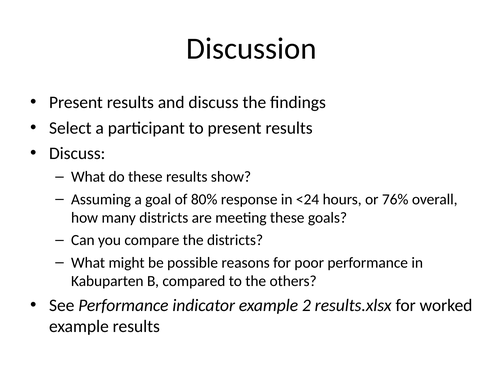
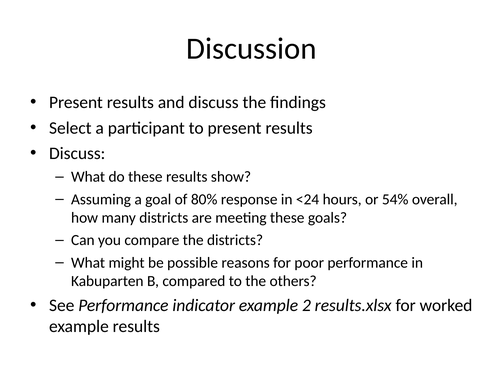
76%: 76% -> 54% (395, 199)
